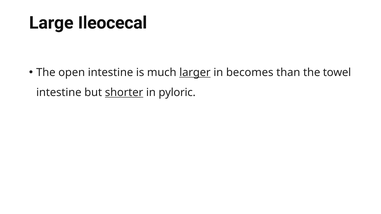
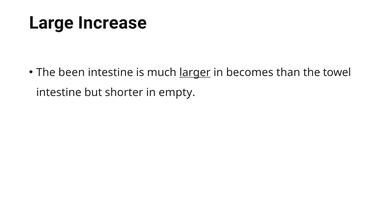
Ileocecal: Ileocecal -> Increase (112, 23)
open: open -> been (72, 73)
shorter underline: present -> none (124, 93)
pyloric: pyloric -> empty (177, 93)
